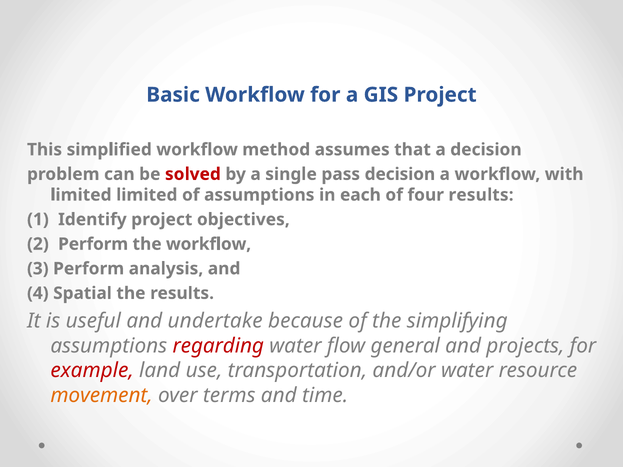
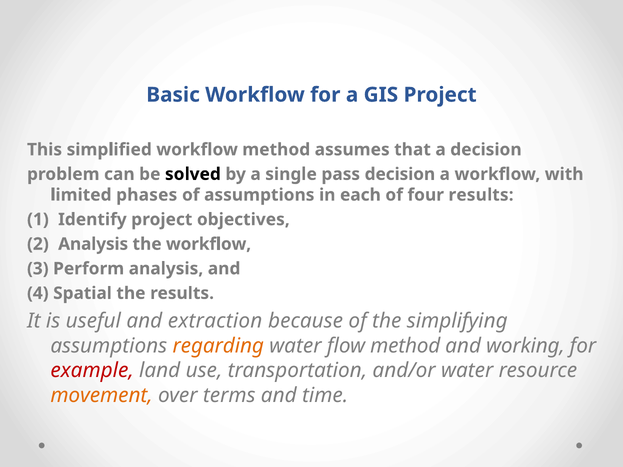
solved colour: red -> black (193, 174)
limited limited: limited -> phases (147, 195)
Perform: Perform -> Analysis (93, 244)
undertake: undertake -> extraction (215, 321)
regarding colour: red -> orange (218, 346)
flow general: general -> method (405, 346)
projects: projects -> working (525, 346)
